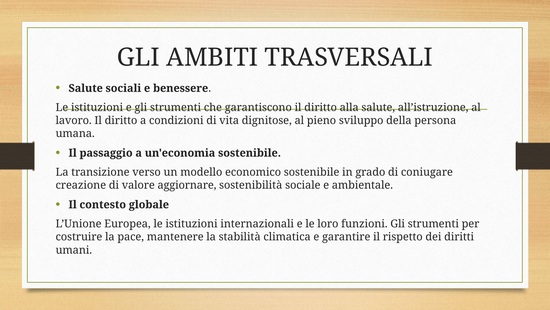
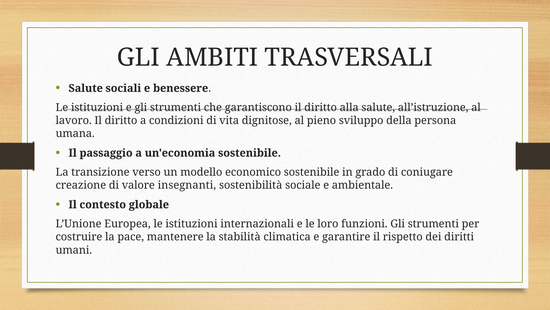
aggiornare: aggiornare -> insegnanti (187, 185)
